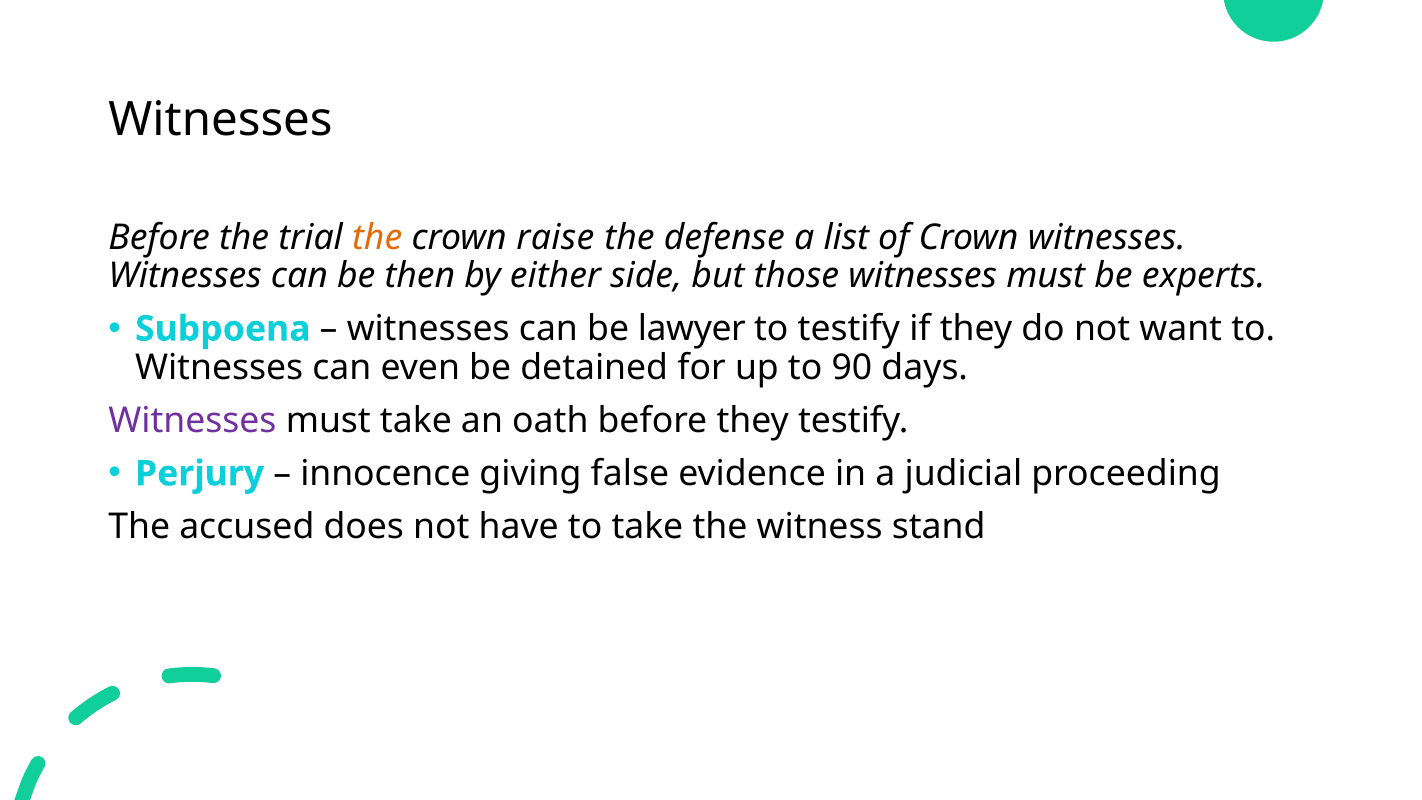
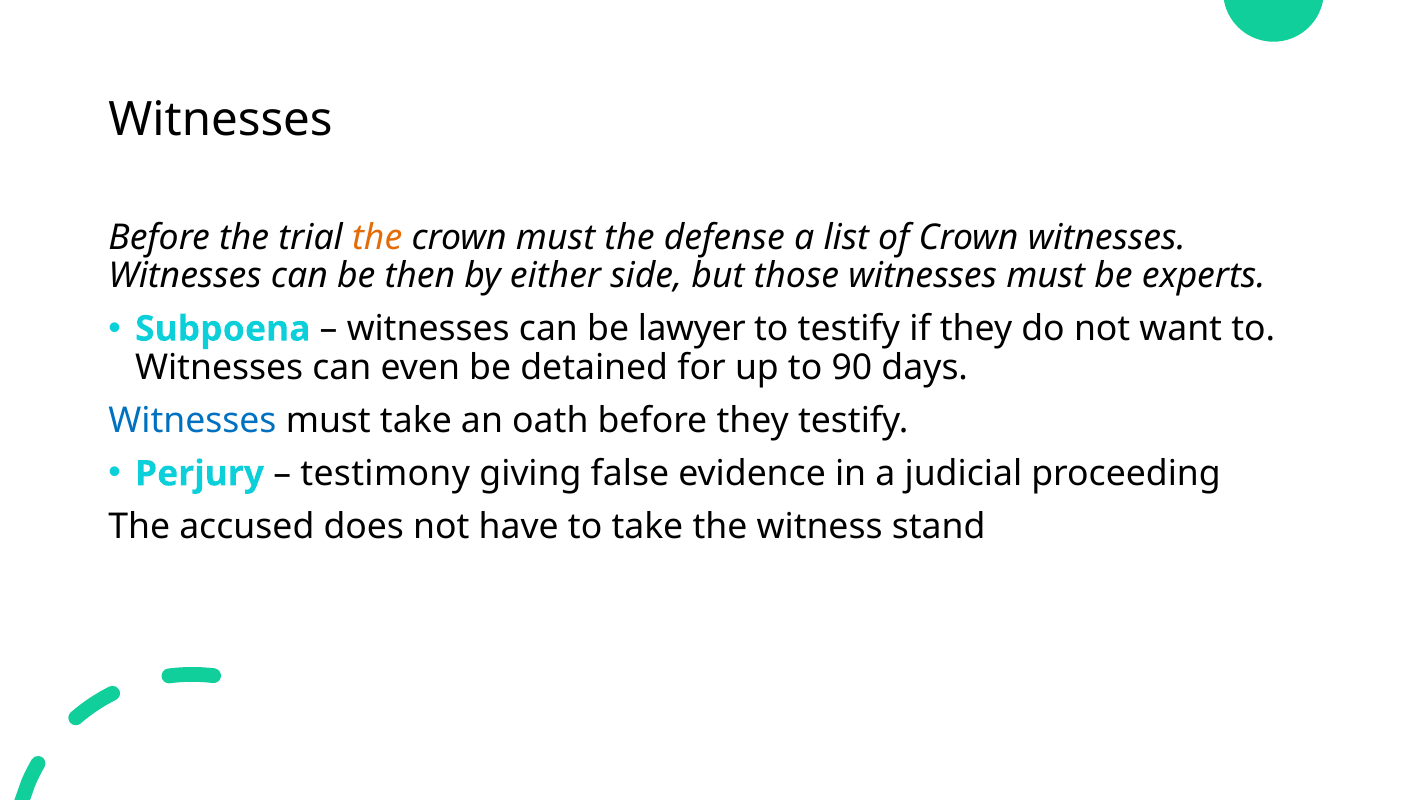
crown raise: raise -> must (556, 237)
Witnesses colour: purple -> blue (192, 420)
innocence: innocence -> testimony (385, 474)
